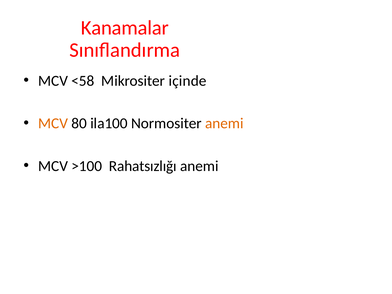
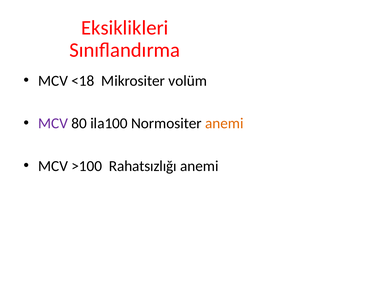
Kanamalar: Kanamalar -> Eksiklikleri (125, 28)
<58: <58 -> <18 (83, 81)
içinde: içinde -> volüm (188, 81)
MCV colour: orange -> purple (53, 123)
